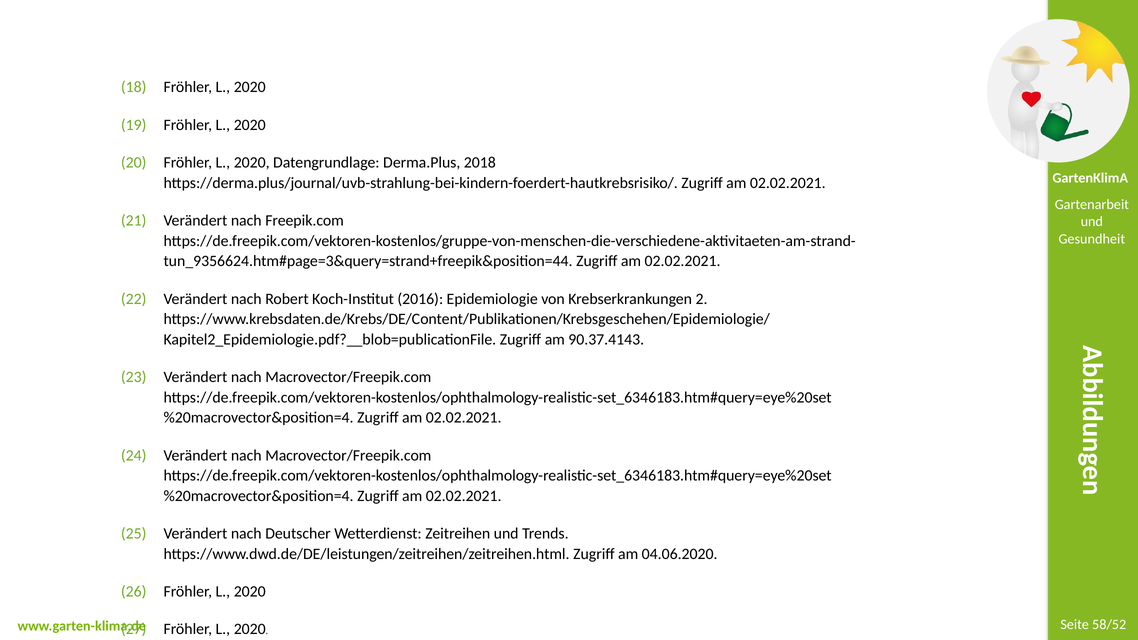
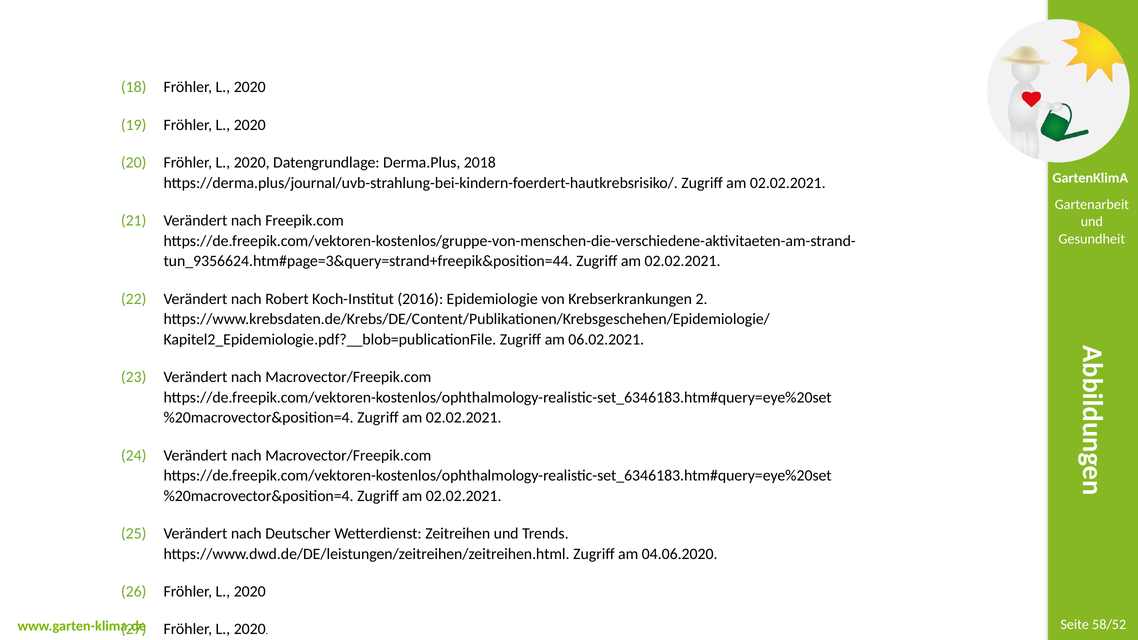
90.37.4143: 90.37.4143 -> 06.02.2021 (606, 339)
